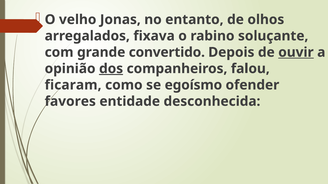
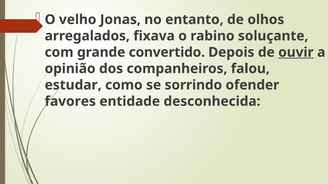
dos underline: present -> none (111, 69)
ficaram: ficaram -> estudar (73, 85)
egoísmo: egoísmo -> sorrindo (193, 85)
